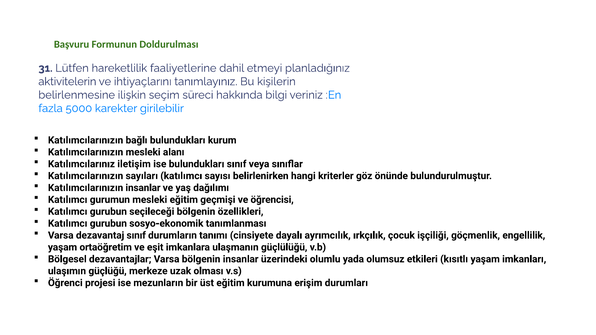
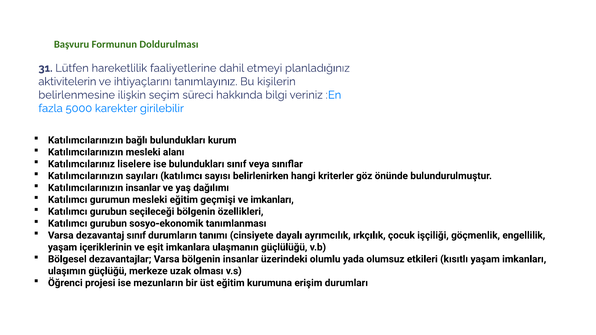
iletişim: iletişim -> liselere (134, 164)
ve öğrencisi: öğrencisi -> imkanları (272, 200)
ortaöğretim: ortaöğretim -> içeriklerinin (106, 247)
